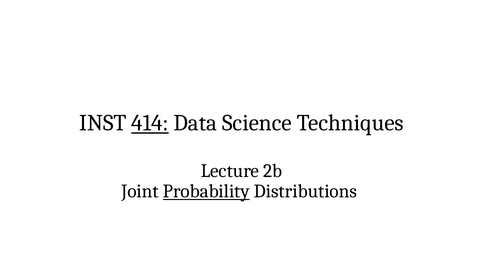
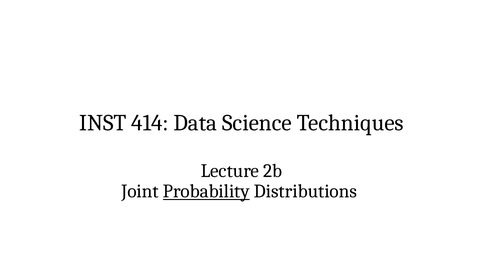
414 underline: present -> none (150, 123)
